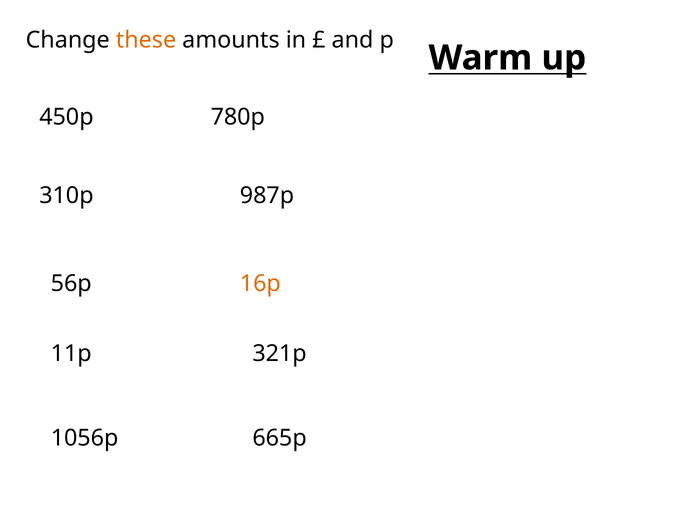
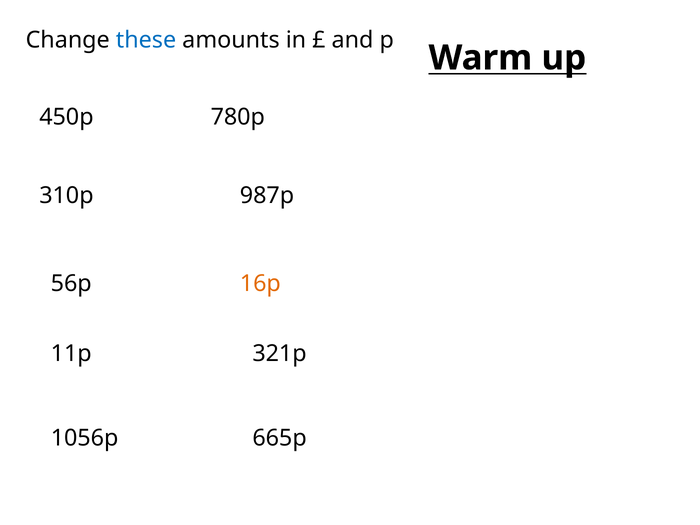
these colour: orange -> blue (146, 40)
